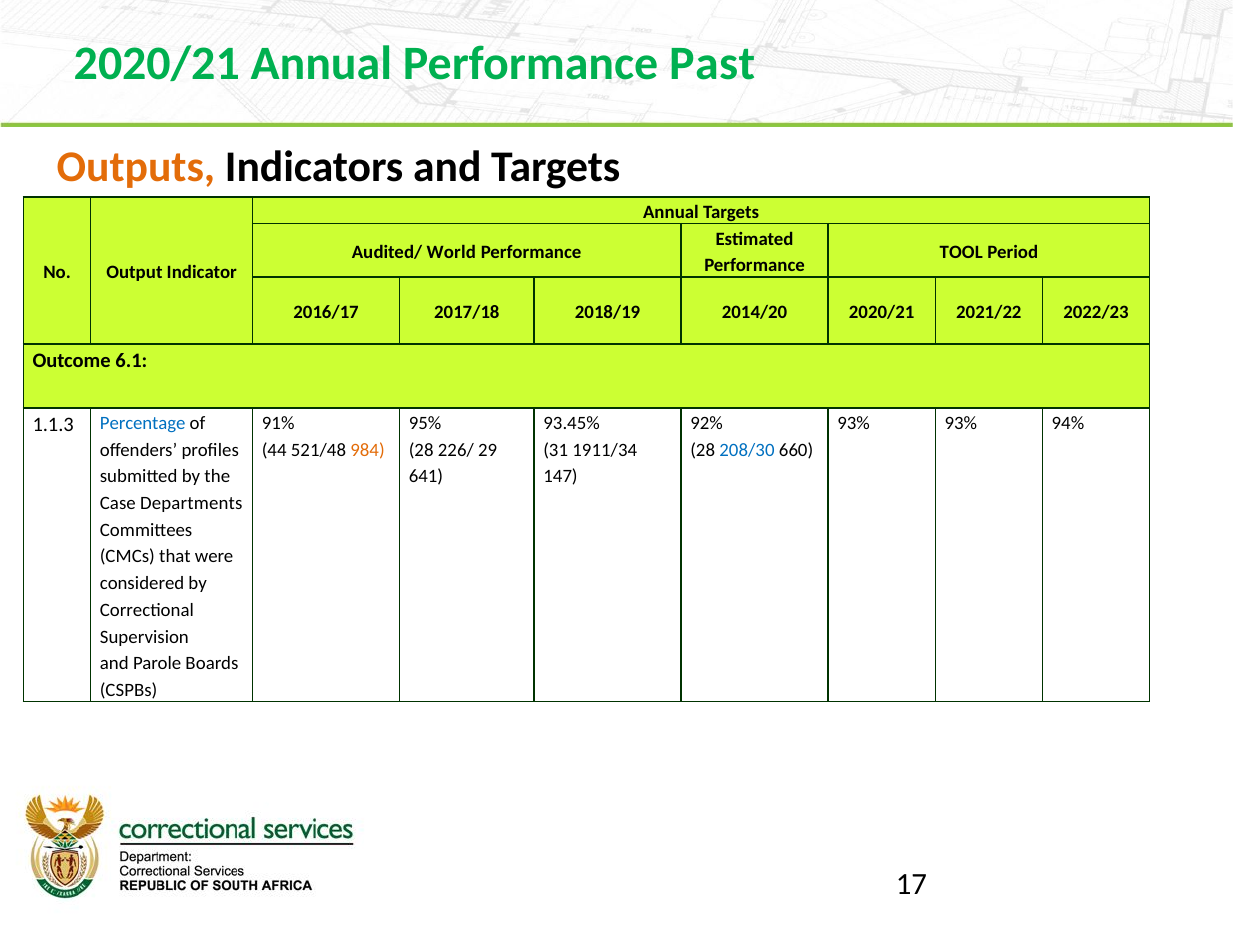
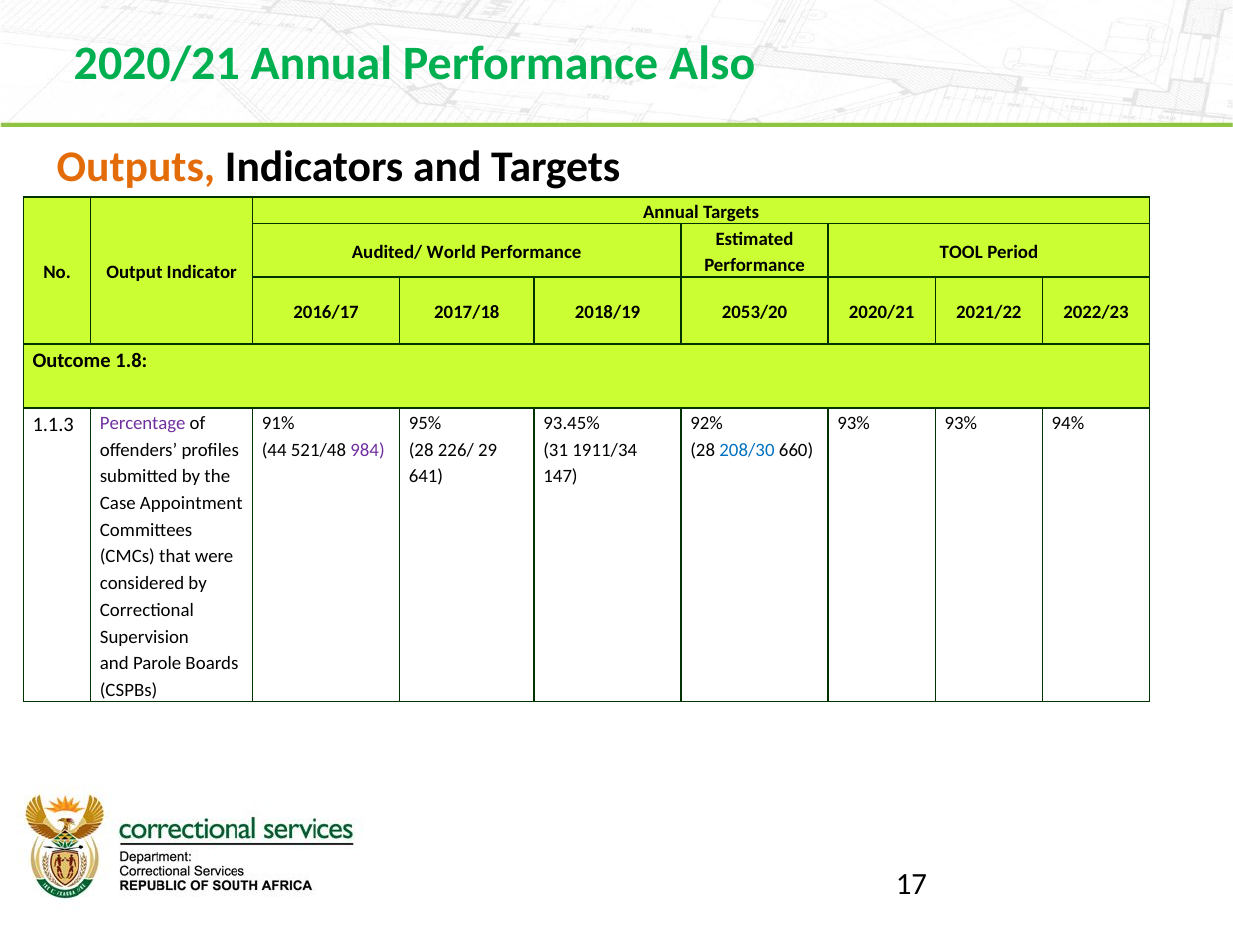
Past: Past -> Also (712, 63)
2014/20: 2014/20 -> 2053/20 (755, 312)
6.1: 6.1 -> 1.8 (131, 360)
Percentage colour: blue -> purple (143, 423)
984 colour: orange -> purple (368, 450)
Departments: Departments -> Appointment (191, 503)
